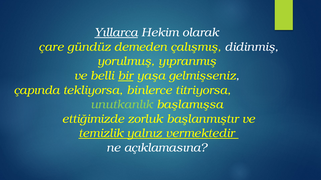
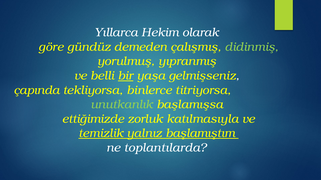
Yıllarca underline: present -> none (116, 33)
çare: çare -> göre (51, 47)
didinmiş colour: white -> light green (252, 47)
başlanmıştır: başlanmıştır -> katılmasıyla (203, 119)
vermektedir: vermektedir -> başlamıştım (200, 134)
açıklamasına: açıklamasına -> toplantılarda (165, 148)
